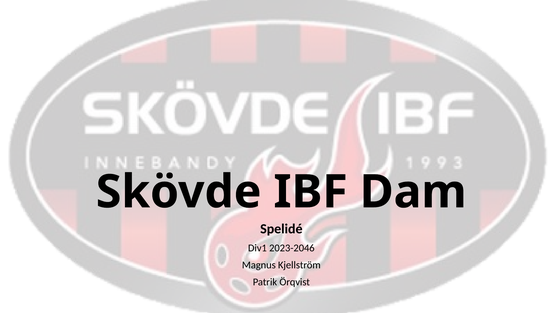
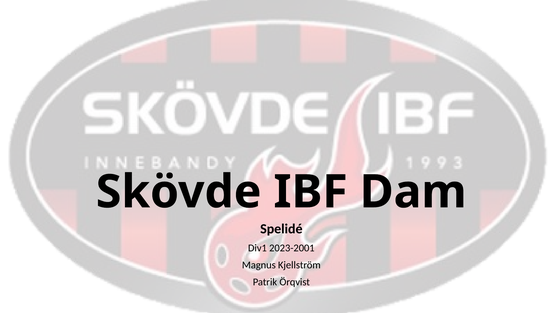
2023-2046: 2023-2046 -> 2023-2001 (292, 248)
